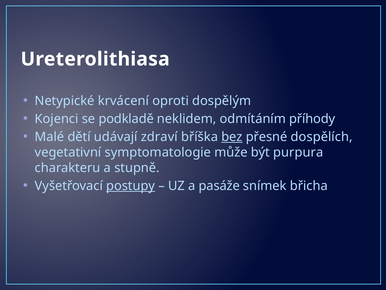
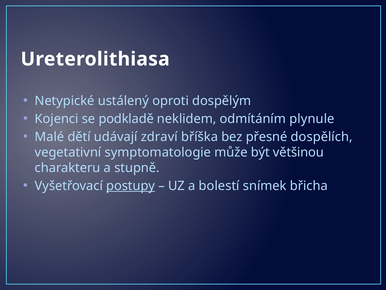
krvácení: krvácení -> ustálený (123, 101)
příhody: příhody -> plynule (312, 119)
bez underline: present -> none (232, 137)
purpura: purpura -> většinou (298, 152)
pasáže: pasáže -> bolestí (219, 186)
